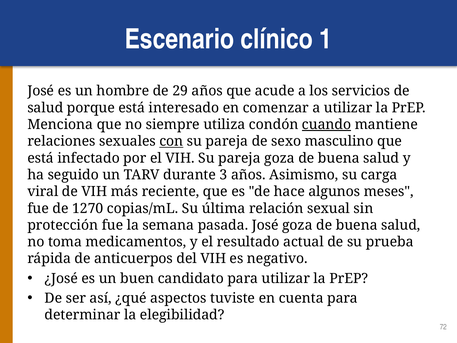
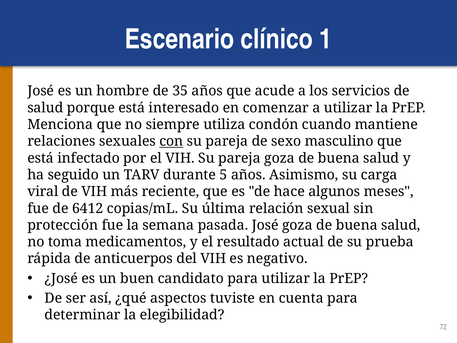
29: 29 -> 35 (180, 91)
cuando underline: present -> none (327, 124)
3: 3 -> 5 (224, 175)
1270: 1270 -> 6412 (88, 208)
